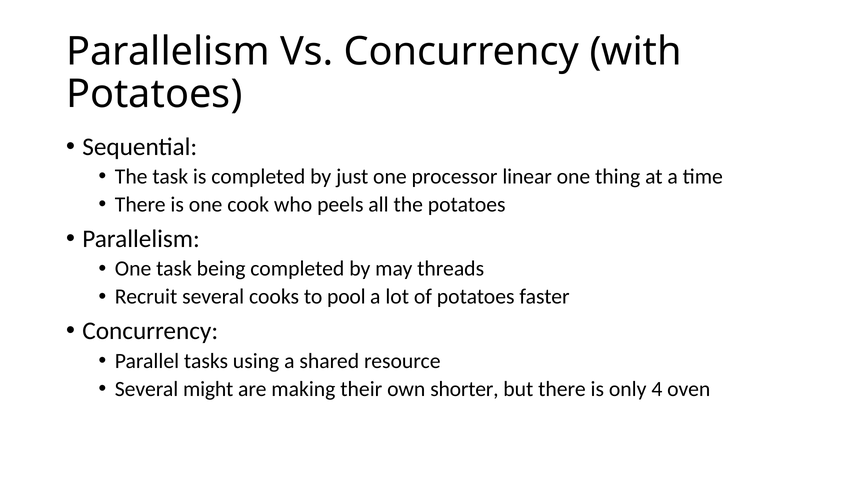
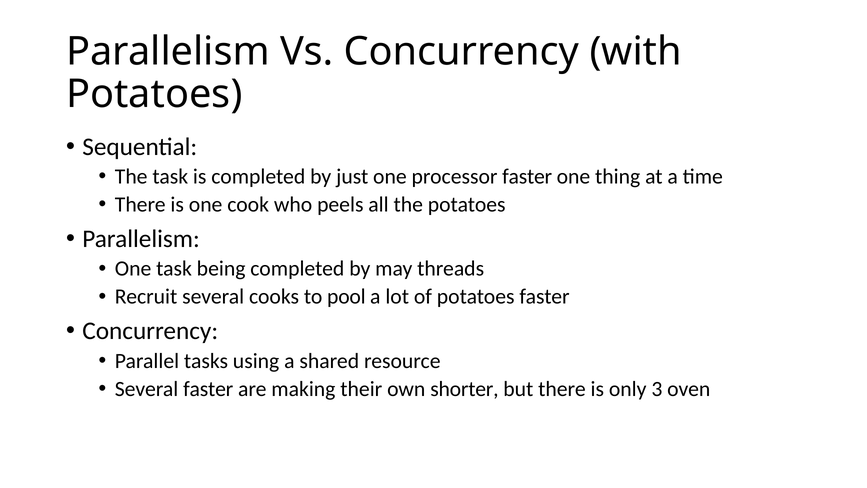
processor linear: linear -> faster (527, 176)
Several might: might -> faster (208, 389)
4: 4 -> 3 (657, 389)
